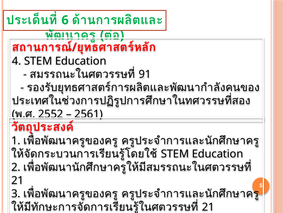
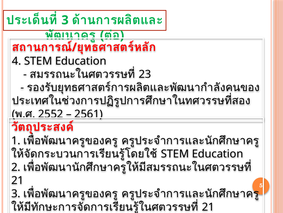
6: 6 -> 3 (65, 20)
91: 91 -> 23 (145, 74)
